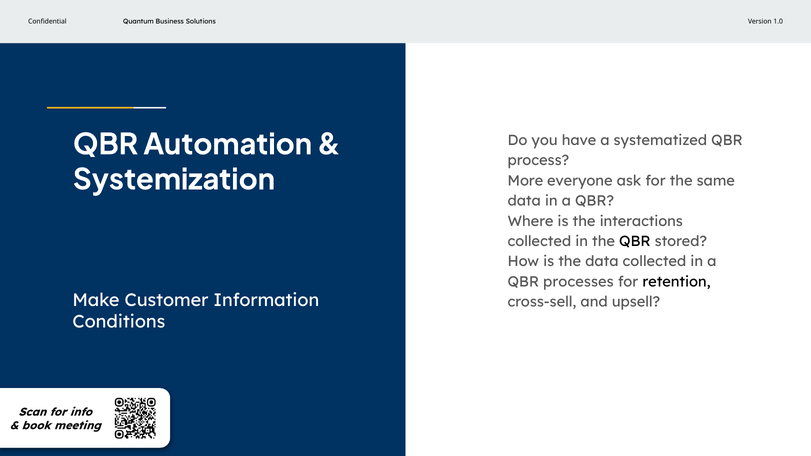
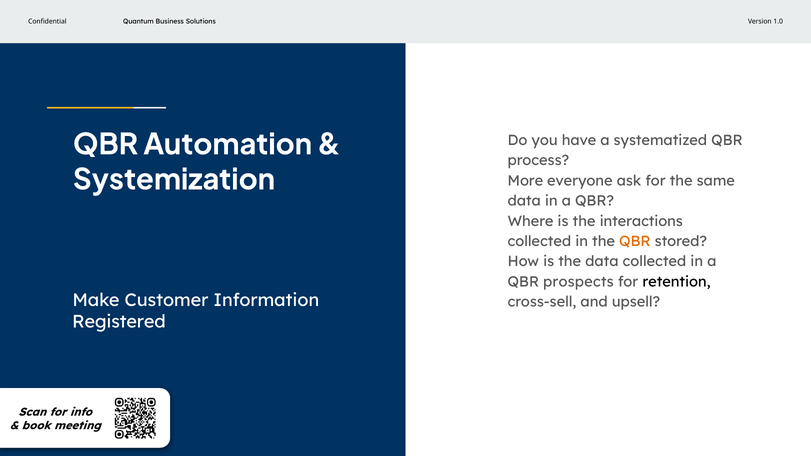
QBR colour: black -> orange (635, 242)
processes: processes -> prospects (578, 282)
Conditions: Conditions -> Registered (119, 322)
